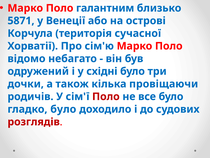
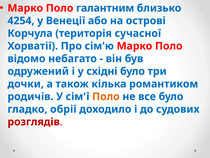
5871: 5871 -> 4254 (21, 21)
провіщаючи: провіщаючи -> романтиком (164, 84)
Поло colour: red -> orange (106, 96)
гладко було: було -> обрії (63, 109)
